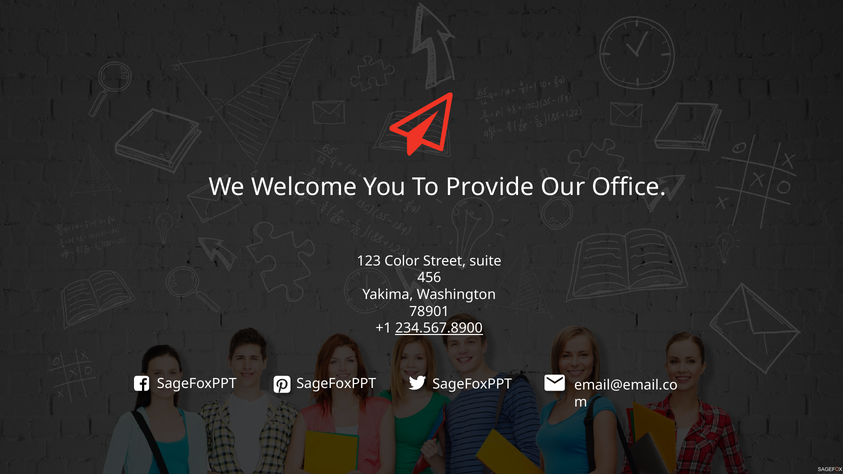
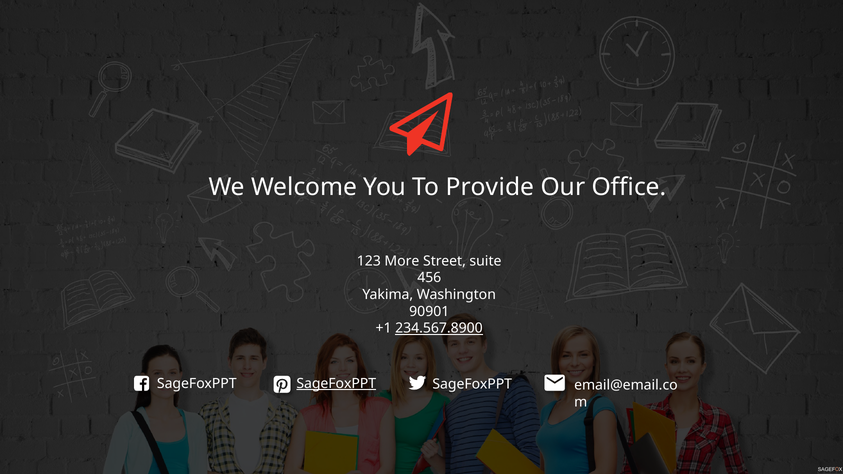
Color: Color -> More (402, 261)
78901: 78901 -> 90901 (429, 312)
SageFoxPPT underline: none -> present (336, 384)
